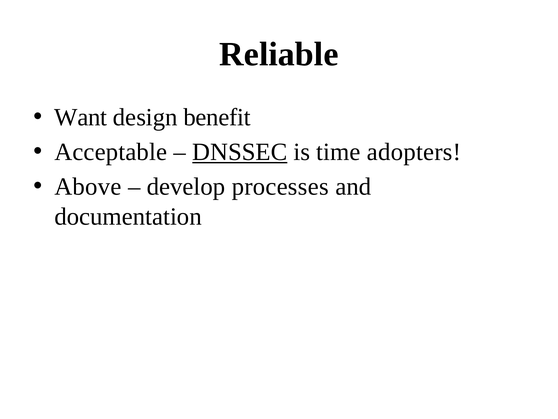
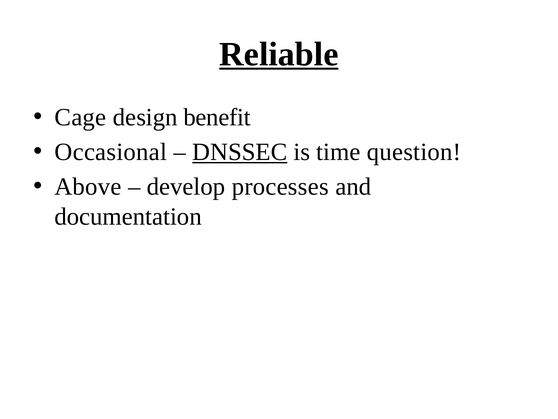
Reliable underline: none -> present (279, 54)
Want: Want -> Cage (80, 117)
Acceptable: Acceptable -> Occasional (111, 152)
adopters: adopters -> question (414, 152)
